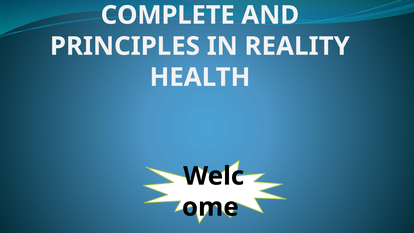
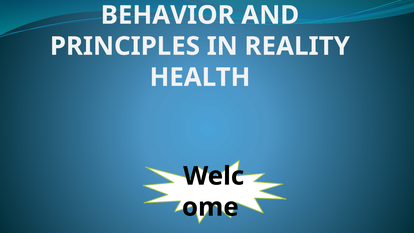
COMPLETE: COMPLETE -> BEHAVIOR (168, 15)
